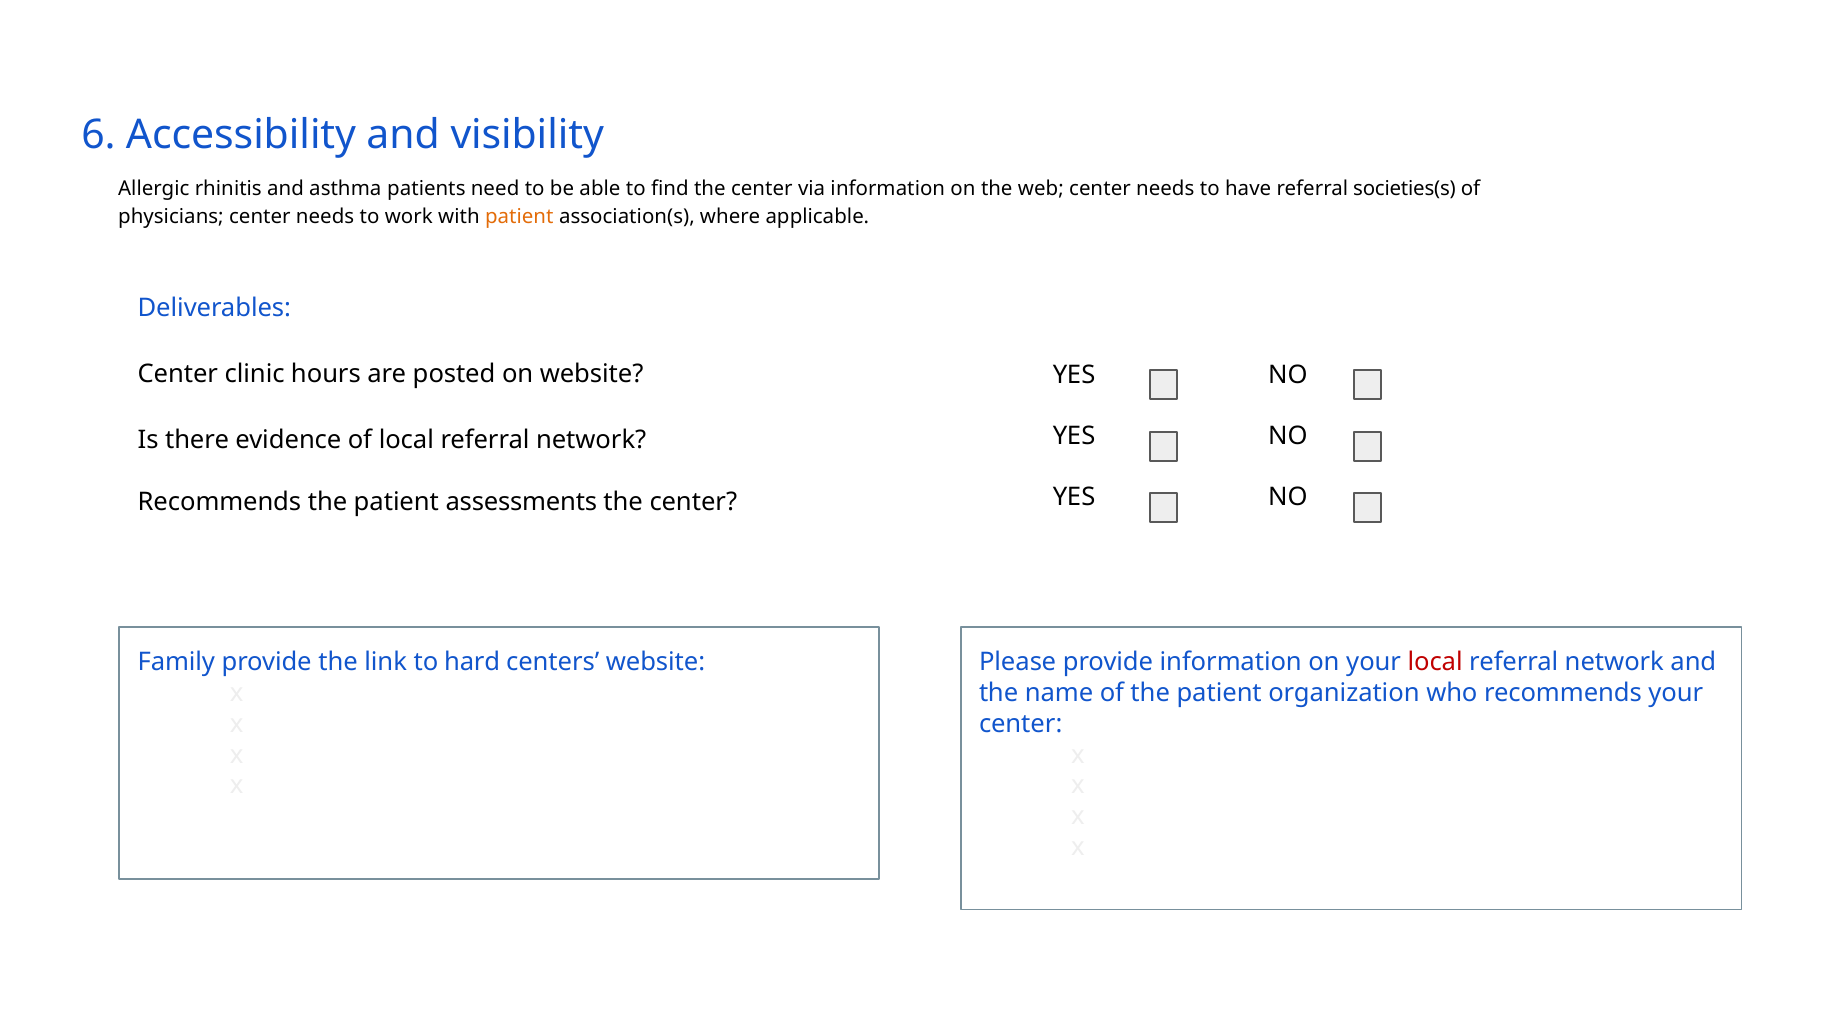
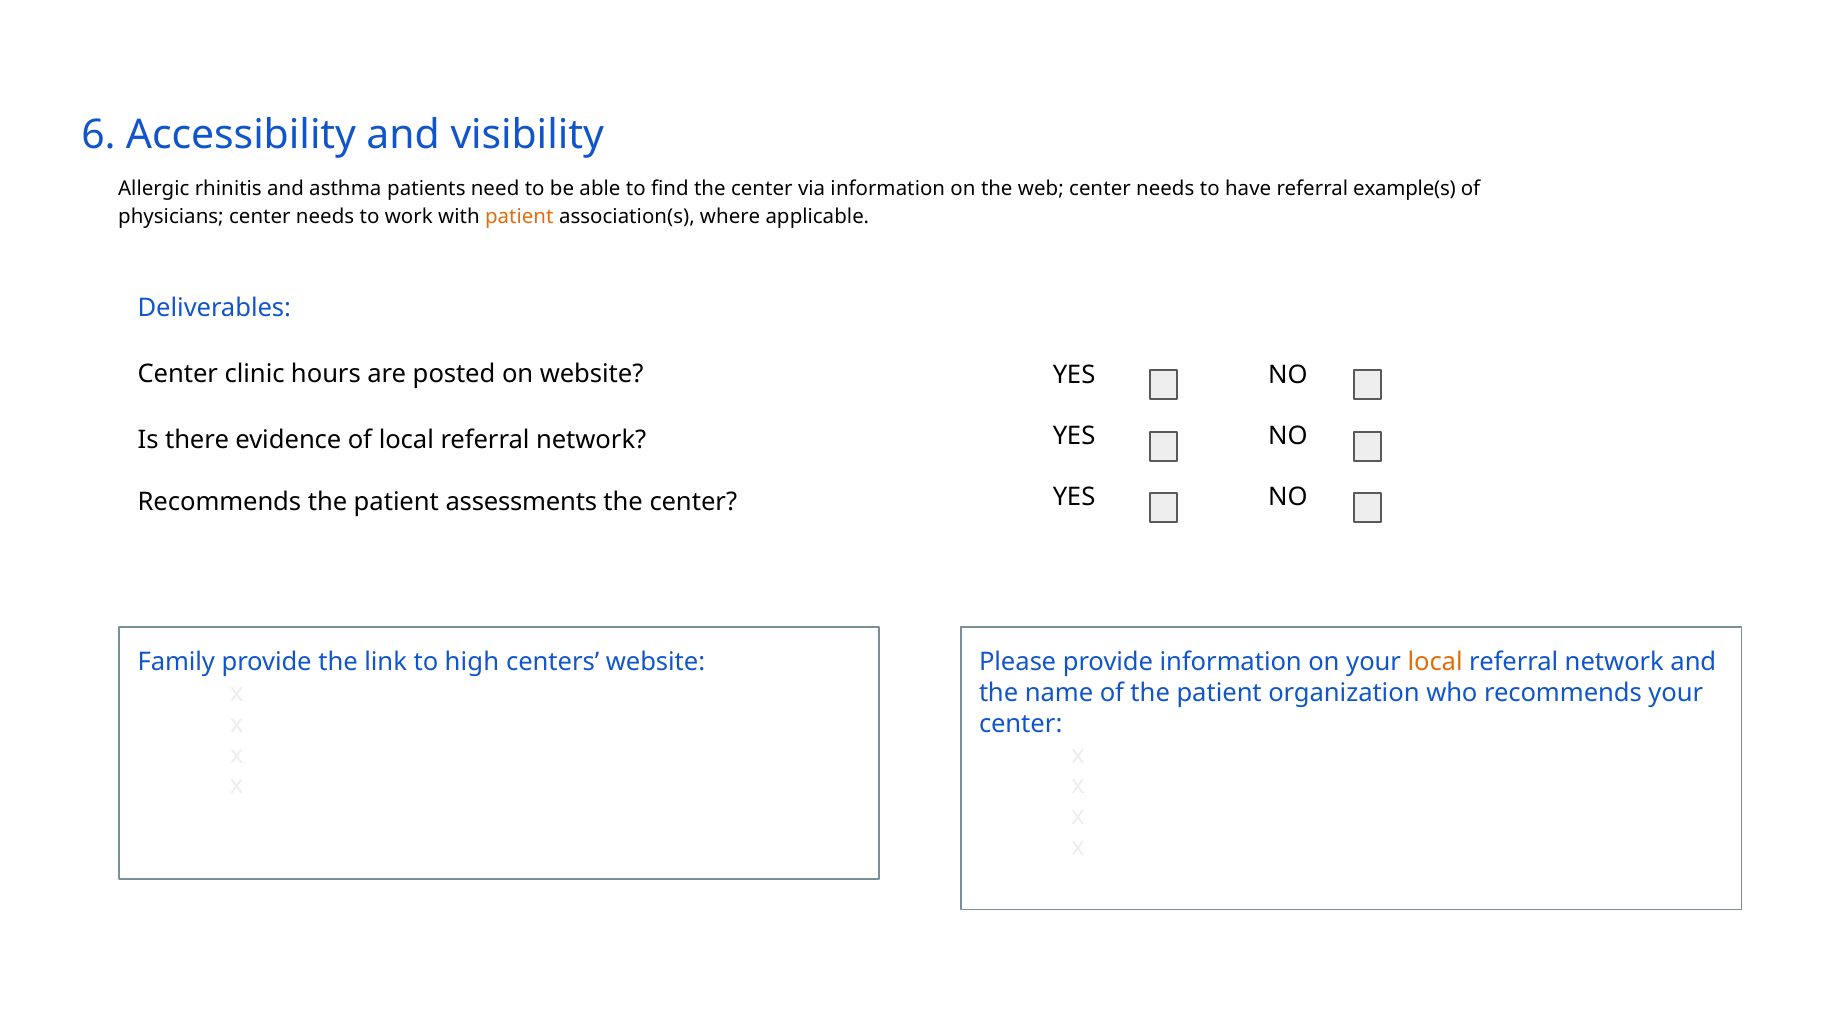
societies(s: societies(s -> example(s (1404, 189)
hard: hard -> high (472, 663)
local colour: red -> orange (1435, 663)
